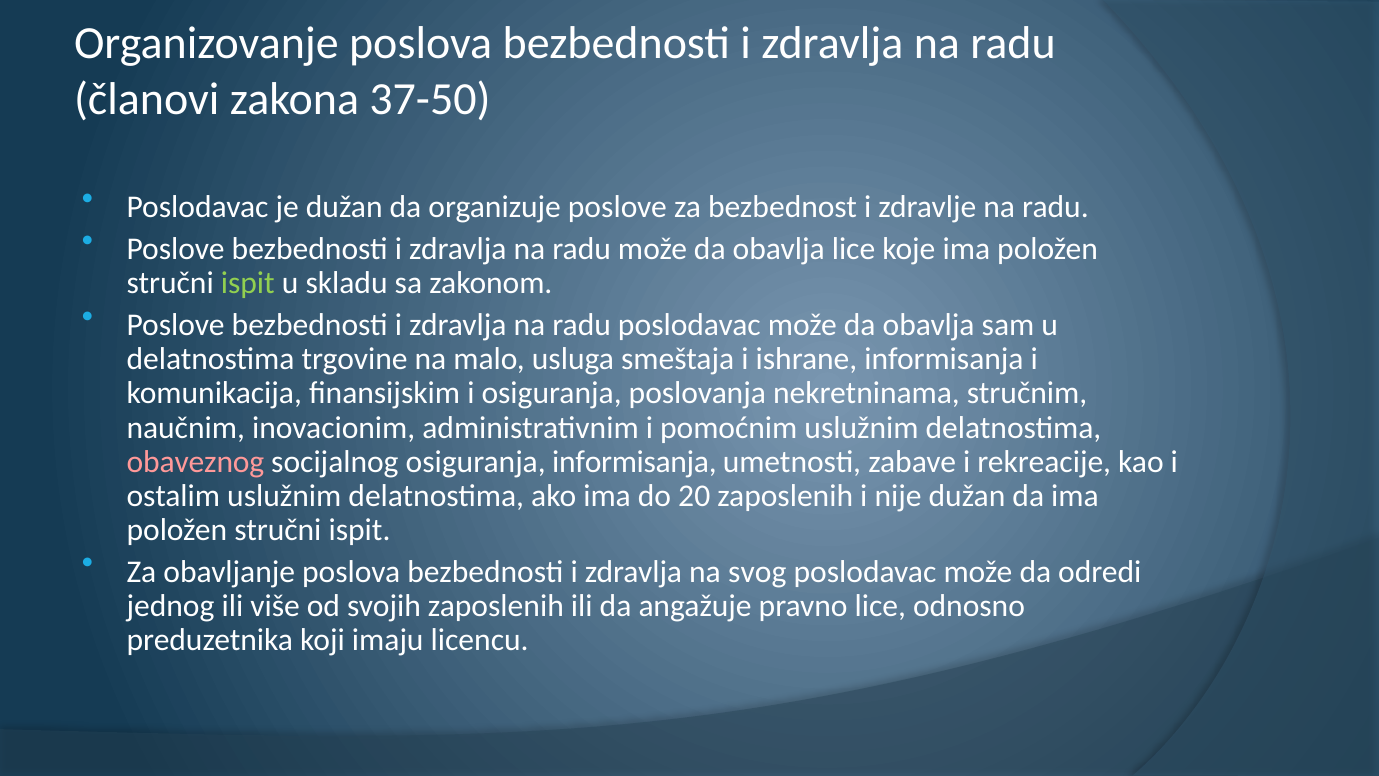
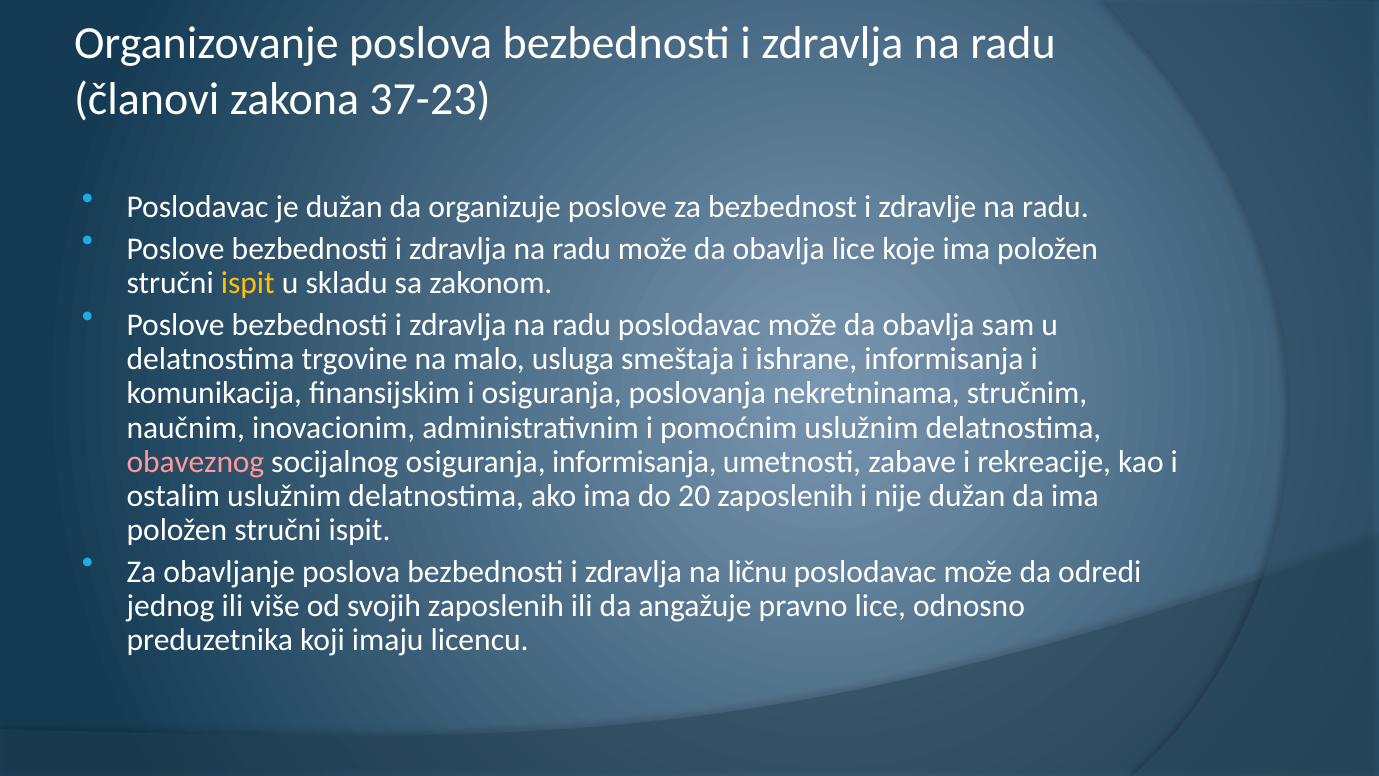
37-50: 37-50 -> 37-23 (430, 99)
ispit colour: light green -> yellow (248, 283)
svog: svog -> ličnu (757, 572)
